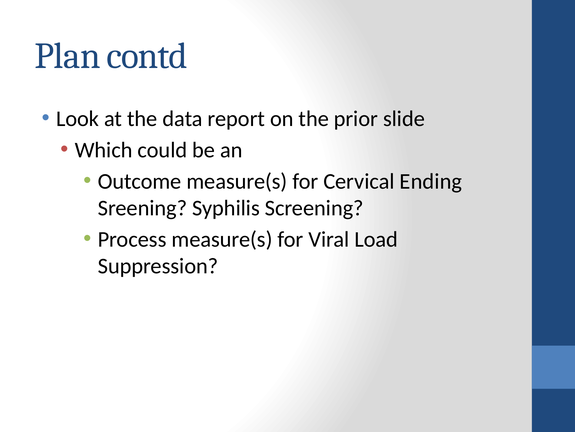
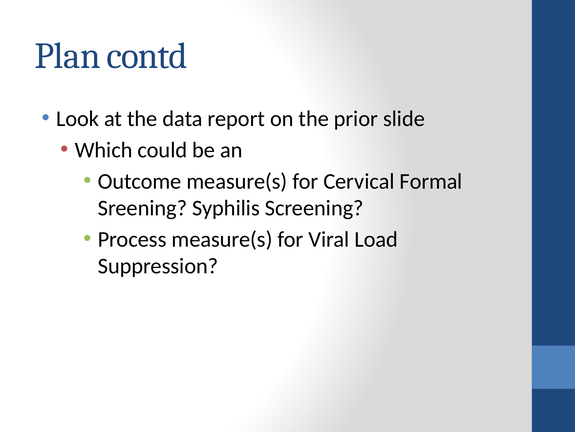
Ending: Ending -> Formal (431, 181)
